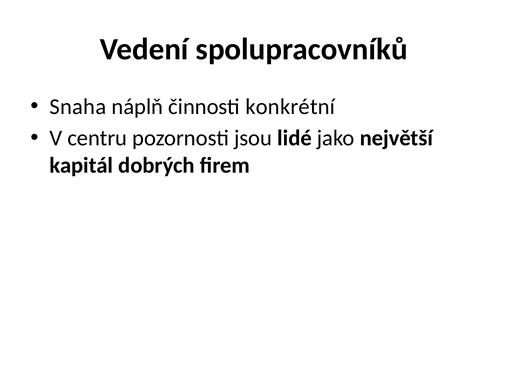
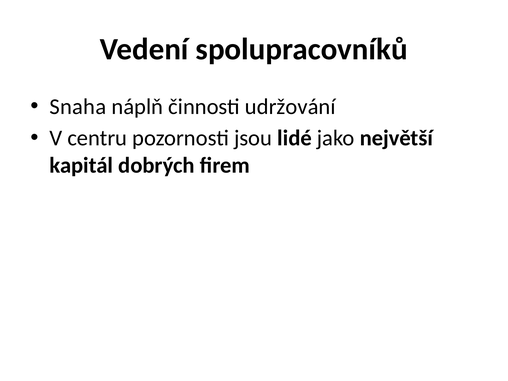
konkrétní: konkrétní -> udržování (290, 107)
